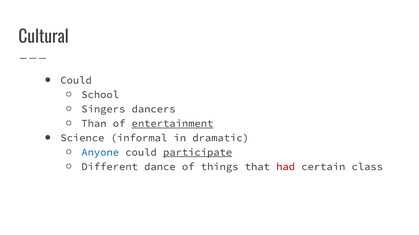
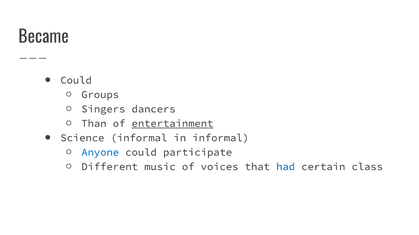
Cultural: Cultural -> Became (44, 37)
School: School -> Groups (100, 95)
in dramatic: dramatic -> informal (221, 138)
participate underline: present -> none (198, 153)
dance: dance -> music (160, 167)
things: things -> voices (220, 167)
had colour: red -> blue (286, 167)
